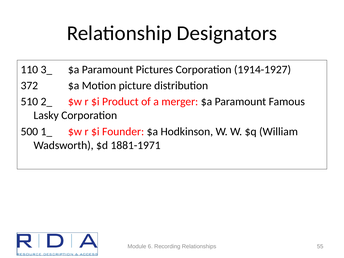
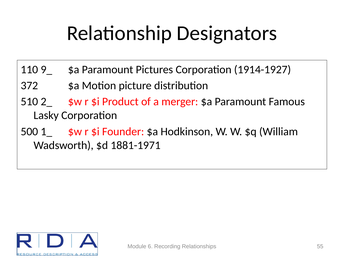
3_: 3_ -> 9_ (46, 70)
